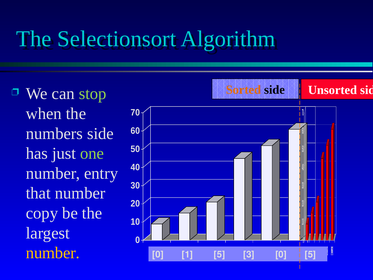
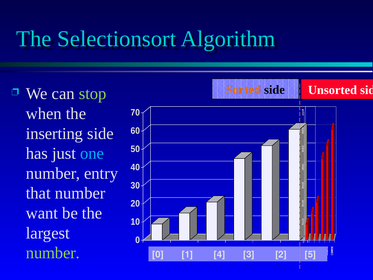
numbers: numbers -> inserting (54, 133)
one colour: light green -> light blue (92, 153)
copy: copy -> want (42, 213)
number colour: yellow -> light green (53, 253)
1 5: 5 -> 4 (219, 254)
3 0: 0 -> 2 (281, 254)
